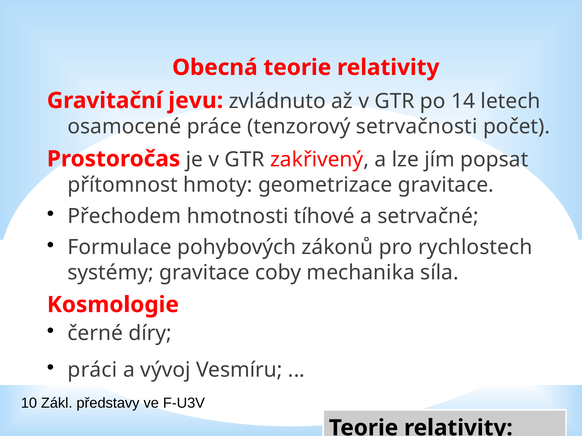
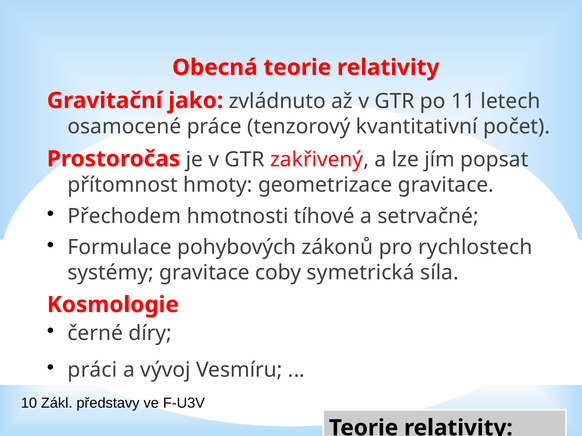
jevu: jevu -> jako (196, 101)
14: 14 -> 11 (463, 101)
setrvačnosti: setrvačnosti -> kvantitativní (417, 127)
mechanika: mechanika -> symetrická (361, 273)
